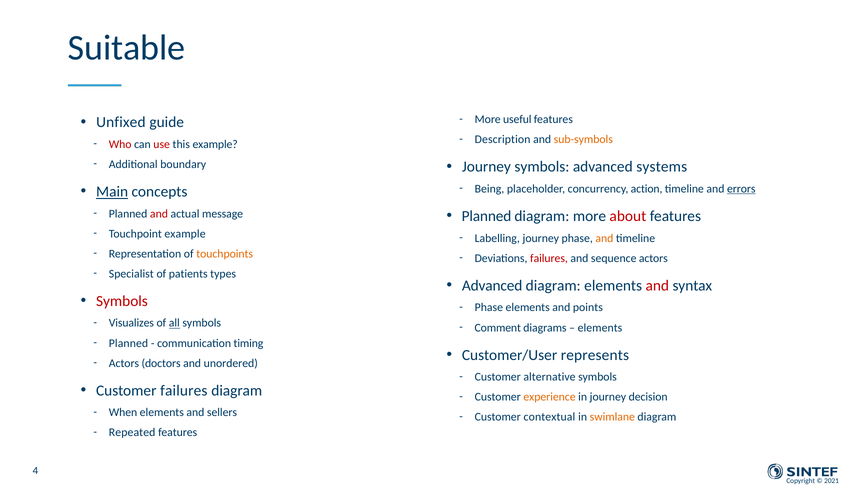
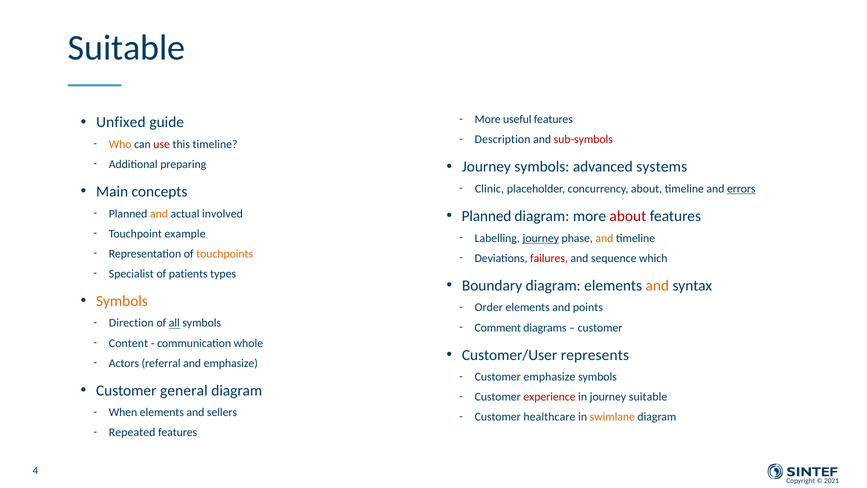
sub-symbols colour: orange -> red (583, 139)
Who colour: red -> orange (120, 144)
this example: example -> timeline (215, 144)
boundary: boundary -> preparing (183, 164)
Being: Being -> Clinic (489, 189)
concurrency action: action -> about (647, 189)
Main underline: present -> none (112, 192)
and colour: red -> orange (159, 213)
message: message -> involved (223, 213)
journey underline: none -> present (541, 238)
sequence actors: actors -> which (653, 258)
Advanced: Advanced -> Boundary (492, 285)
and colour: red -> orange (657, 285)
Symbols colour: red -> orange (122, 301)
Phase: Phase -> Order (489, 307)
Visualizes: Visualizes -> Direction (131, 323)
elements: elements -> customer (600, 327)
Planned: Planned -> Content (128, 343)
timing: timing -> whole (248, 343)
doctors: doctors -> referral (161, 363)
and unordered: unordered -> emphasize (231, 363)
Customer alternative: alternative -> emphasize (549, 377)
Customer failures: failures -> general (184, 390)
experience colour: orange -> red (550, 397)
journey decision: decision -> suitable (648, 397)
contextual: contextual -> healthcare (549, 417)
